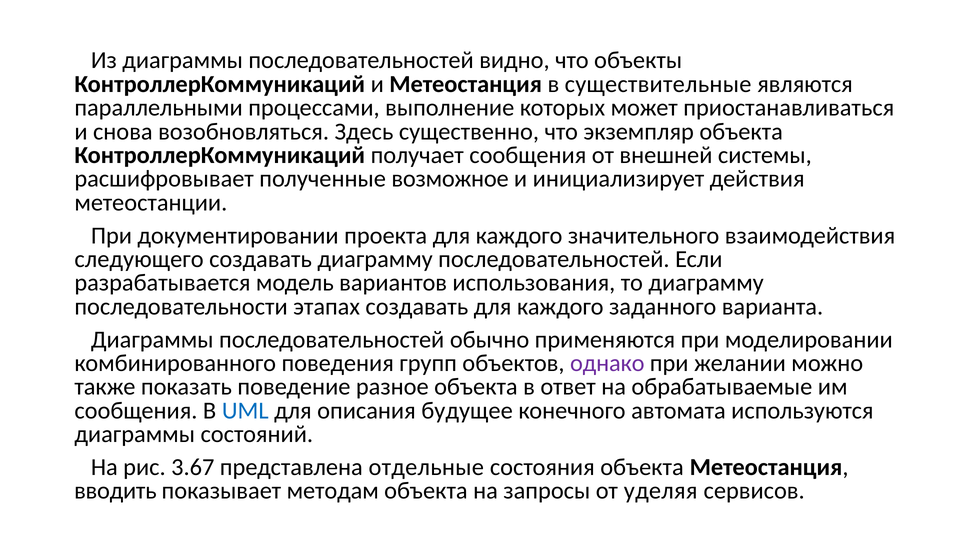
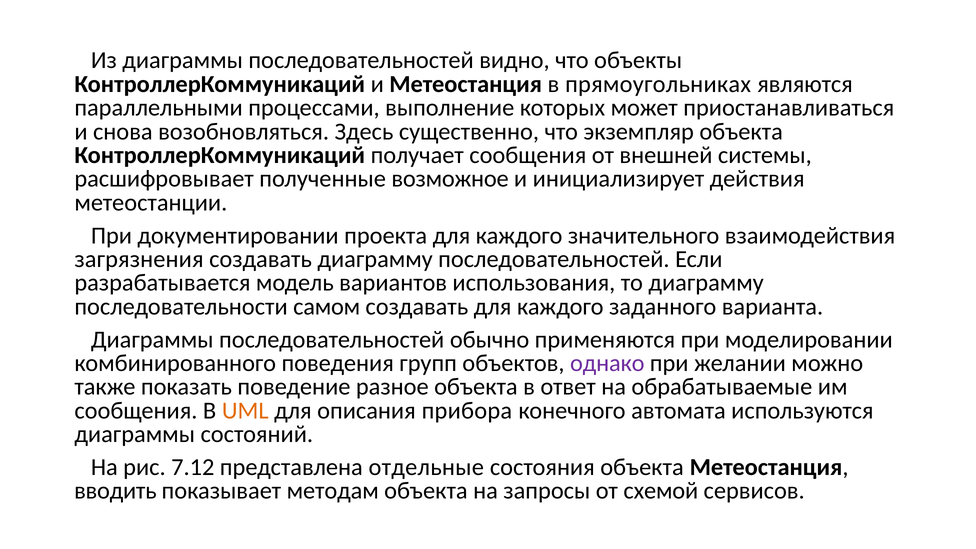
существительные: существительные -> прямоугольниках (658, 84)
следующего: следующего -> загрязнения (139, 259)
этапах: этапах -> самом (327, 307)
UML colour: blue -> orange (245, 411)
будущее: будущее -> прибора (467, 411)
3.67: 3.67 -> 7.12 (193, 467)
уделяя: уделяя -> схемой (661, 491)
